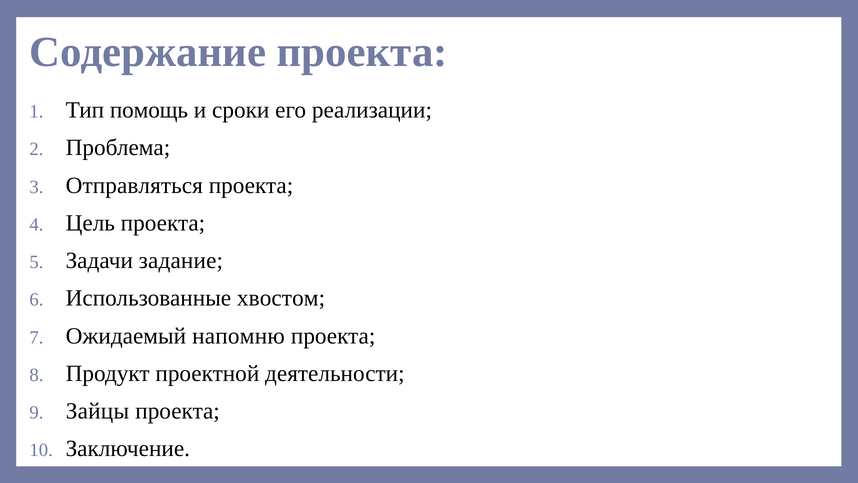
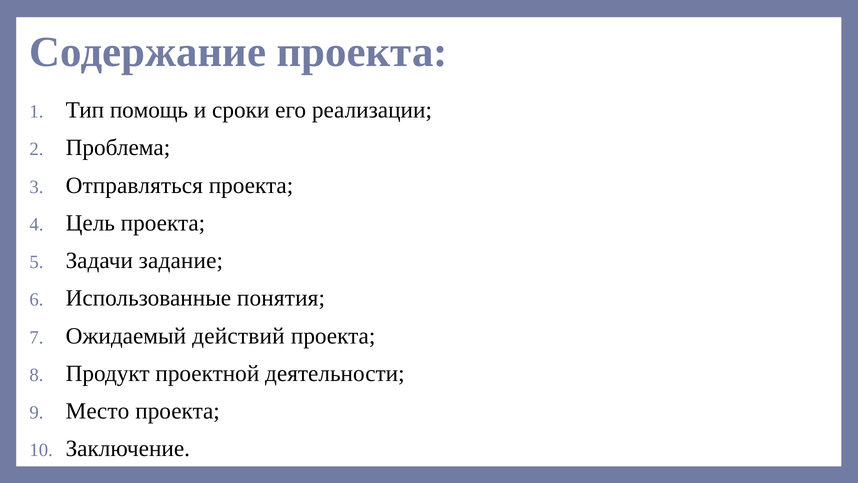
хвостом: хвостом -> понятия (281, 298)
напомню: напомню -> действий (238, 336)
Зайцы: Зайцы -> Место (97, 411)
